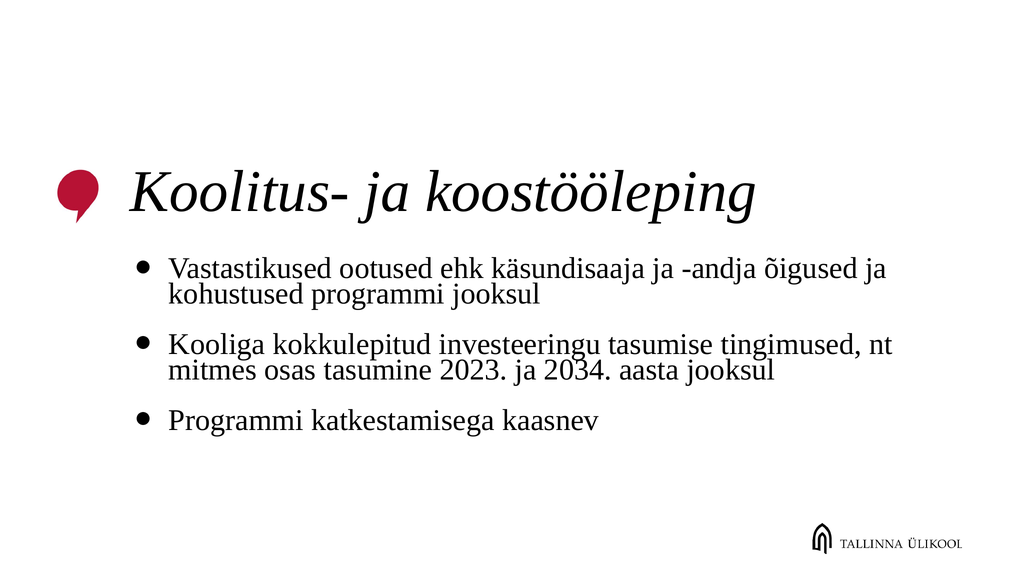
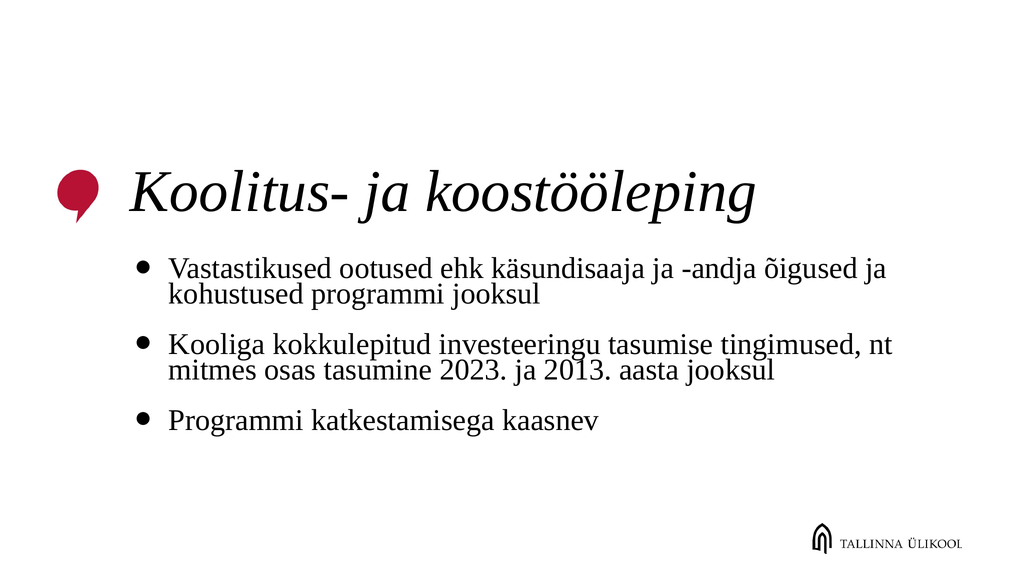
2034: 2034 -> 2013 (578, 370)
